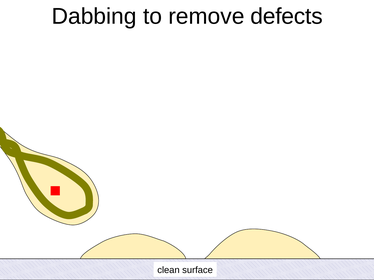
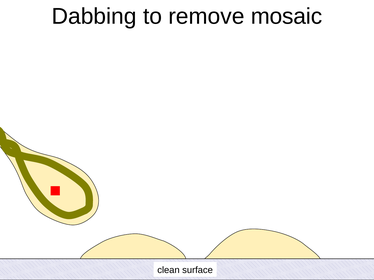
defects: defects -> mosaic (287, 16)
